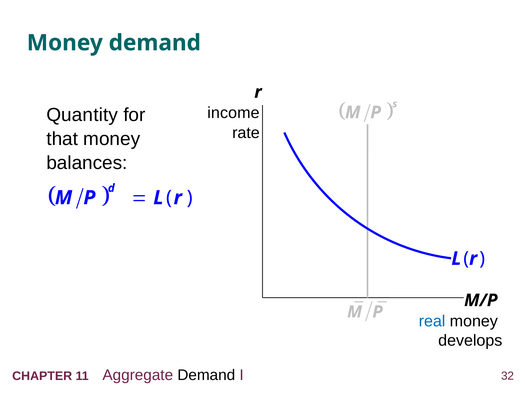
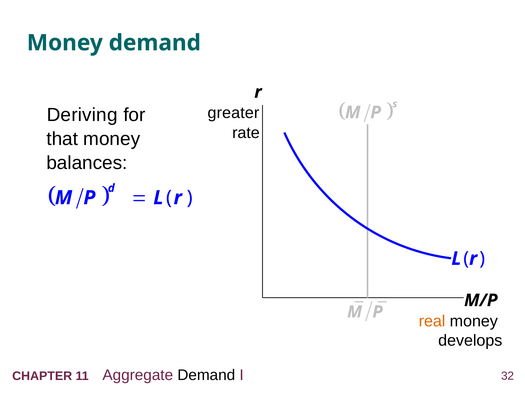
income: income -> greater (233, 113)
Quantity: Quantity -> Deriving (82, 115)
real colour: blue -> orange (432, 321)
